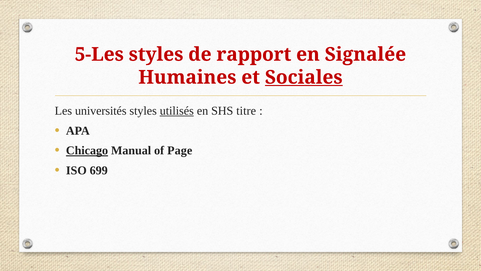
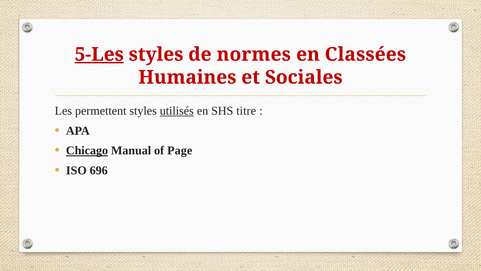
5-Les underline: none -> present (99, 54)
rapport: rapport -> normes (254, 54)
Signalée: Signalée -> Classées (365, 54)
Sociales underline: present -> none (304, 77)
universités: universités -> permettent (101, 111)
699: 699 -> 696 (99, 170)
